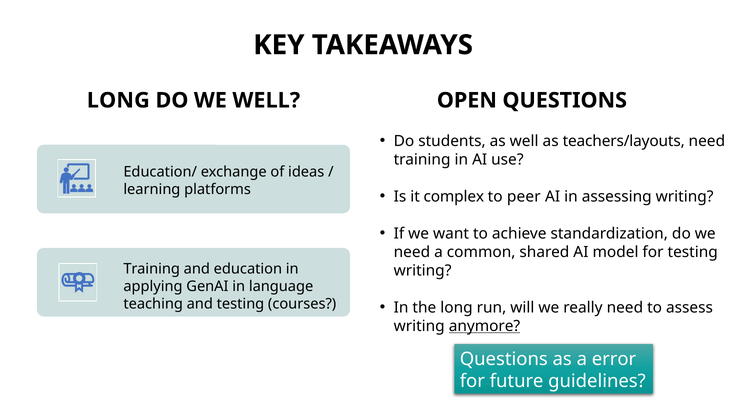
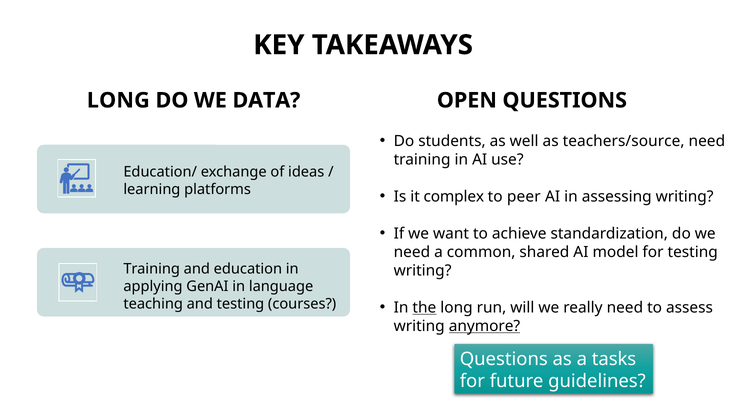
WE WELL: WELL -> DATA (266, 100)
teachers/layouts: teachers/layouts -> teachers/source (624, 141)
the underline: none -> present (424, 308)
error: error -> tasks (614, 359)
